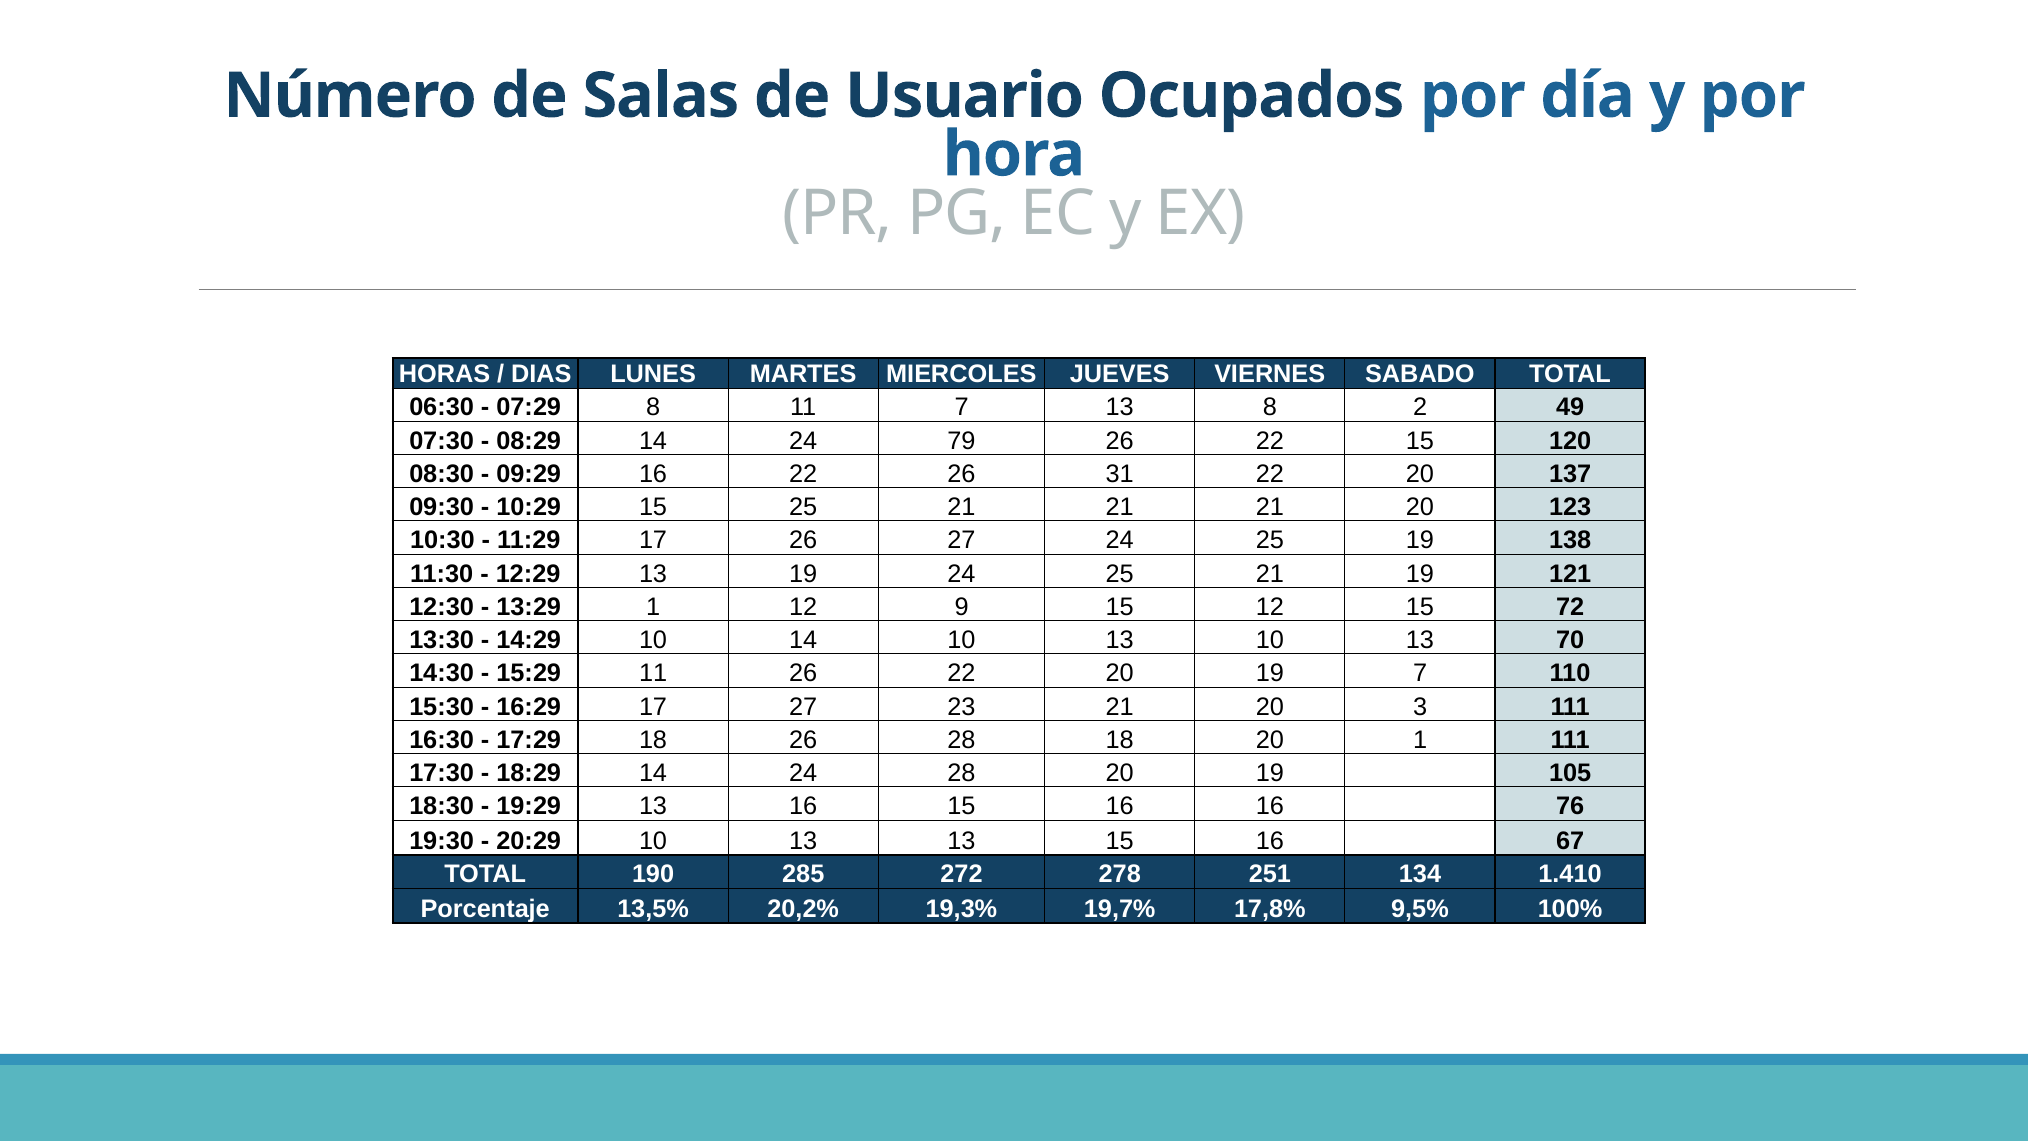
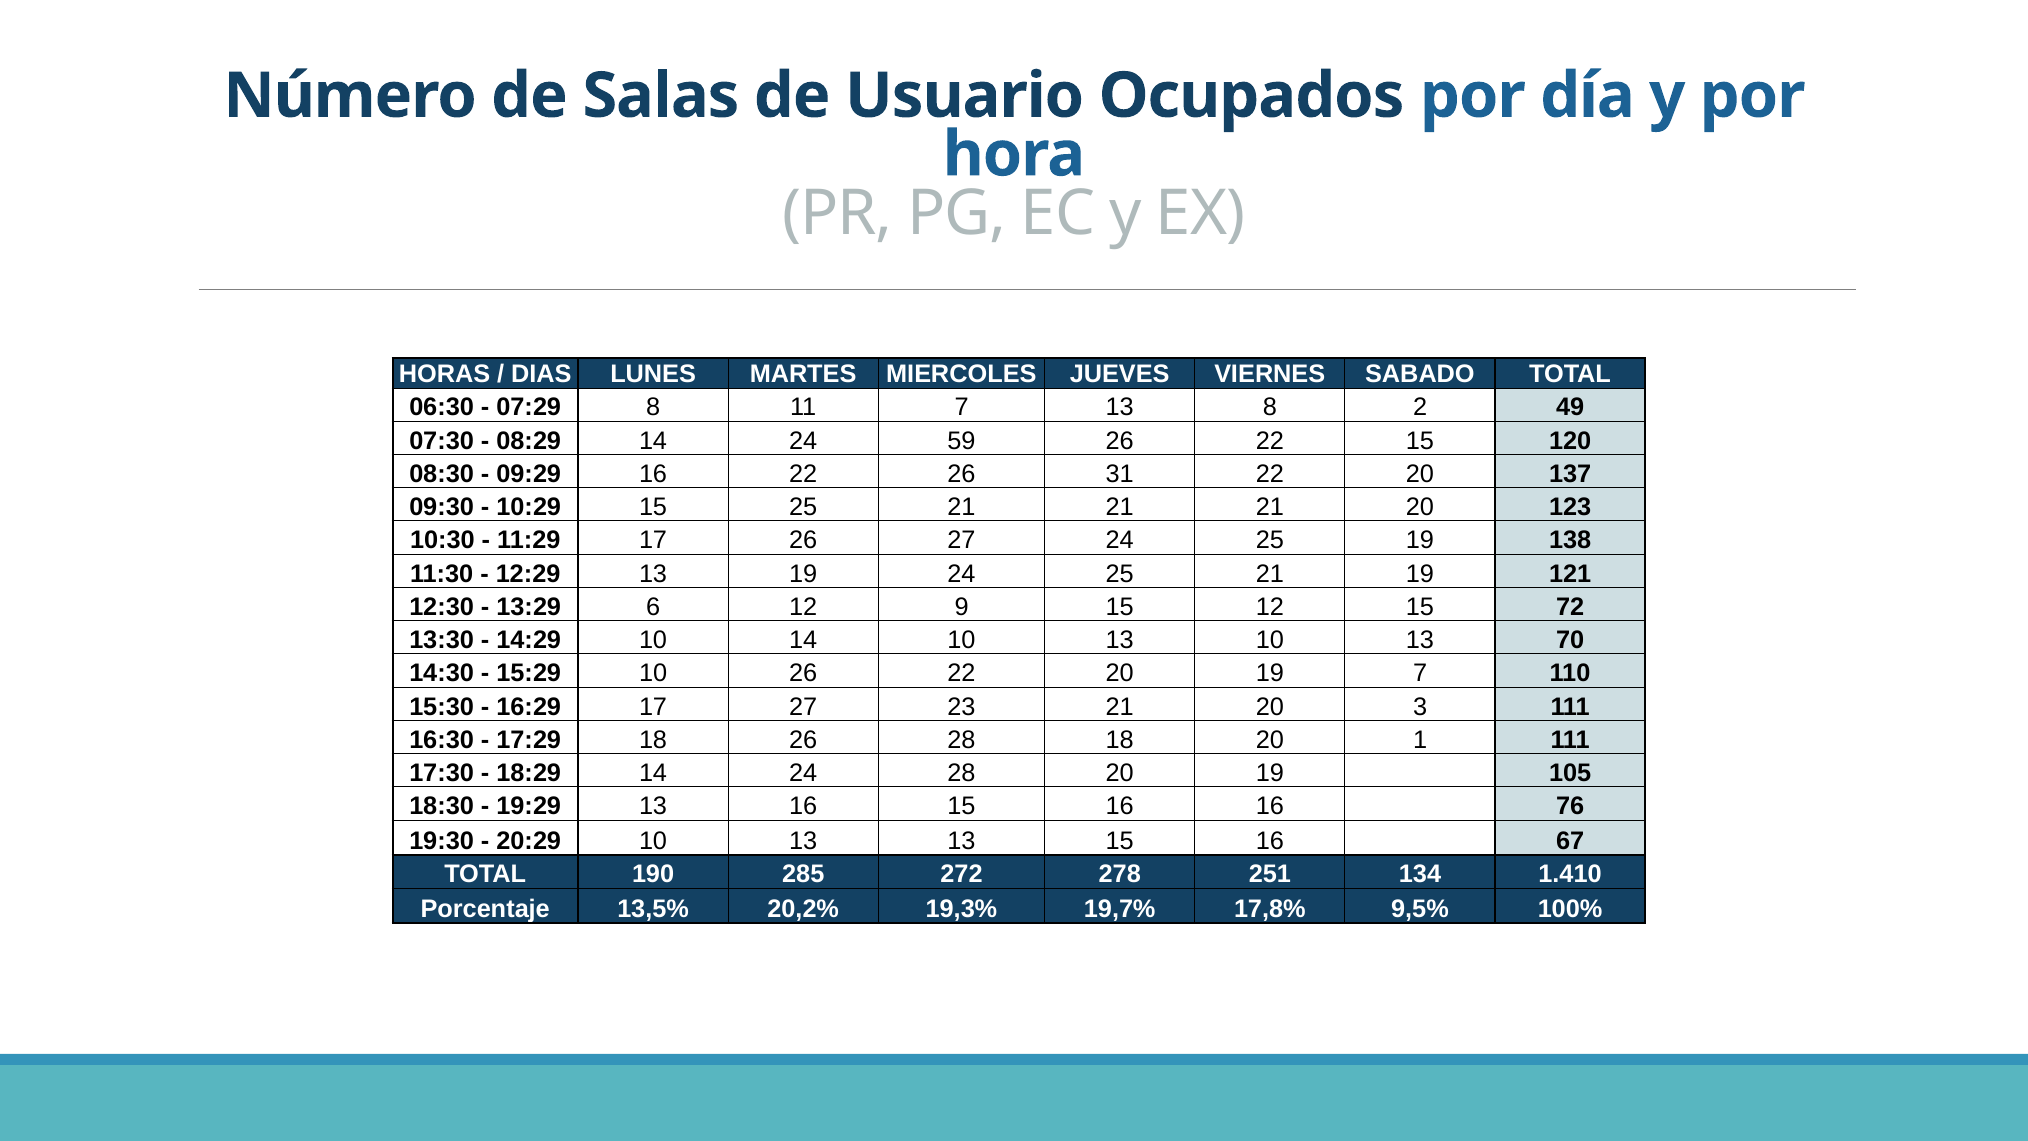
79: 79 -> 59 (961, 441)
13:29 1: 1 -> 6 (653, 607)
15:29 11: 11 -> 10 (653, 673)
